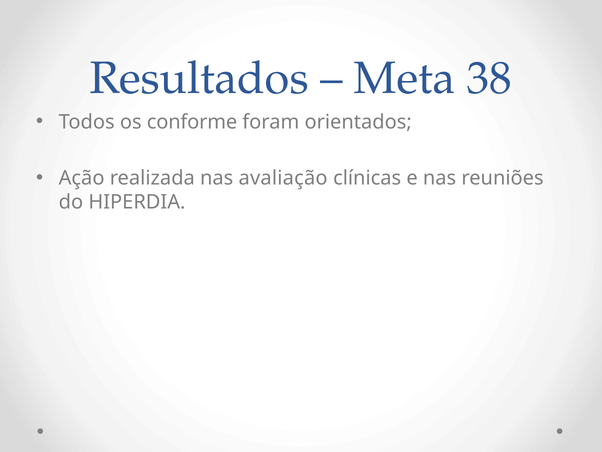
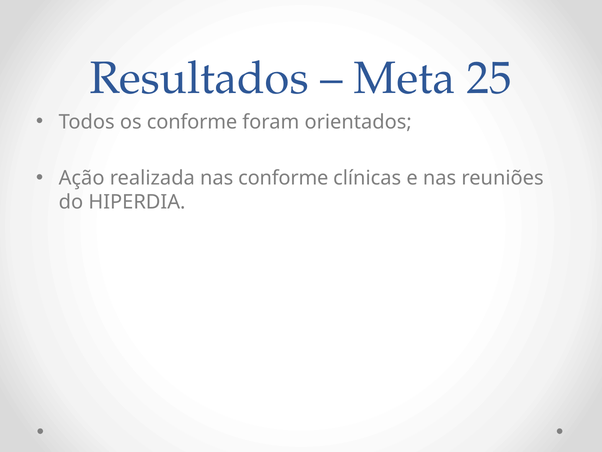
38: 38 -> 25 (489, 78)
nas avaliação: avaliação -> conforme (283, 178)
